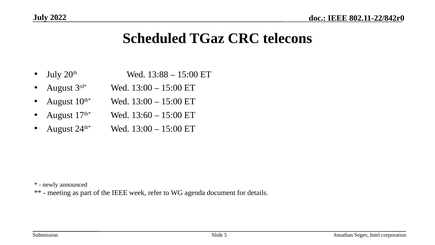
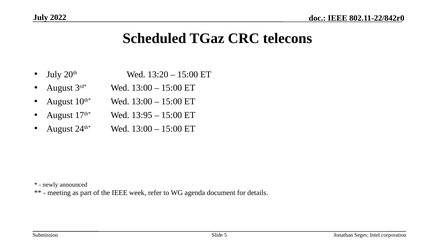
13:88: 13:88 -> 13:20 (158, 74)
13:60: 13:60 -> 13:95 (142, 115)
